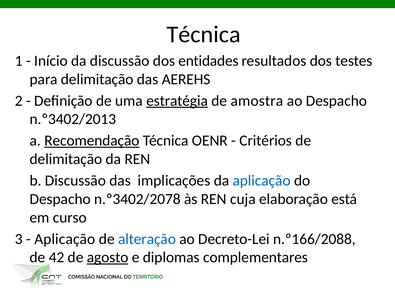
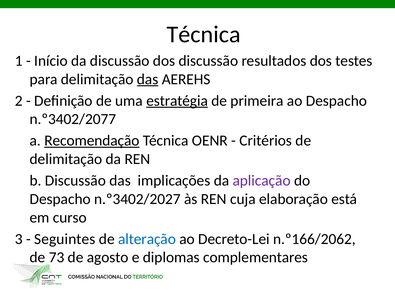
dos entidades: entidades -> discussão (208, 61)
das underline: none -> present (148, 79)
amostra: amostra -> primeira (257, 101)
n.º3402/2013: n.º3402/2013 -> n.º3402/2077 (73, 119)
aplicação colour: blue -> purple (262, 181)
n.º3402/2078: n.º3402/2078 -> n.º3402/2027 (137, 199)
Aplicação: Aplicação -> Seguintes (65, 239)
n.º166/2088: n.º166/2088 -> n.º166/2062 (314, 239)
42: 42 -> 73 (57, 258)
agosto underline: present -> none (108, 258)
